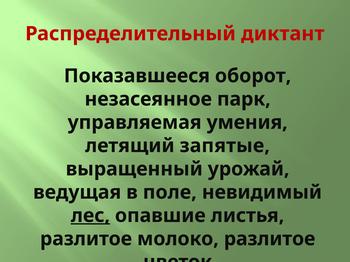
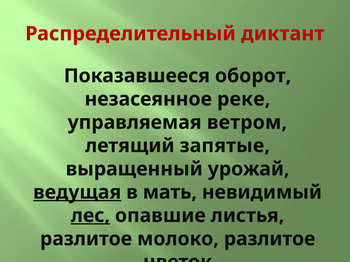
парк: парк -> реке (244, 99)
умения: умения -> ветром (247, 123)
ведущая underline: none -> present (77, 193)
поле: поле -> мать (170, 193)
